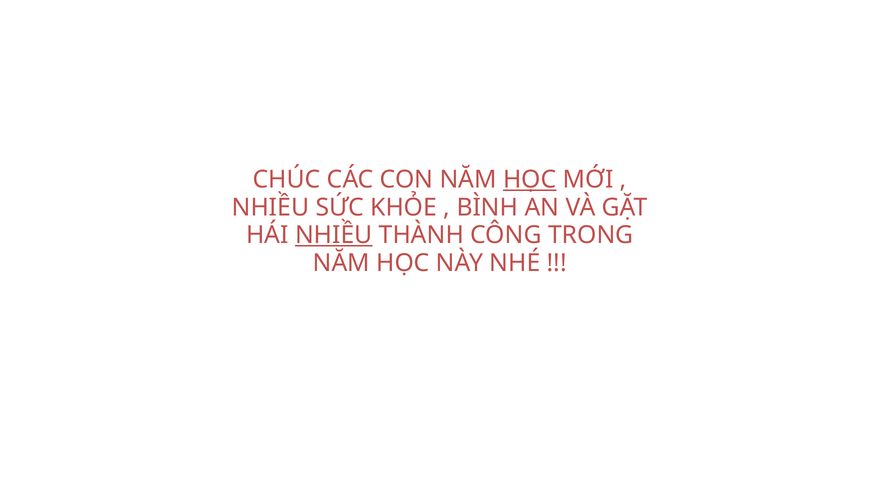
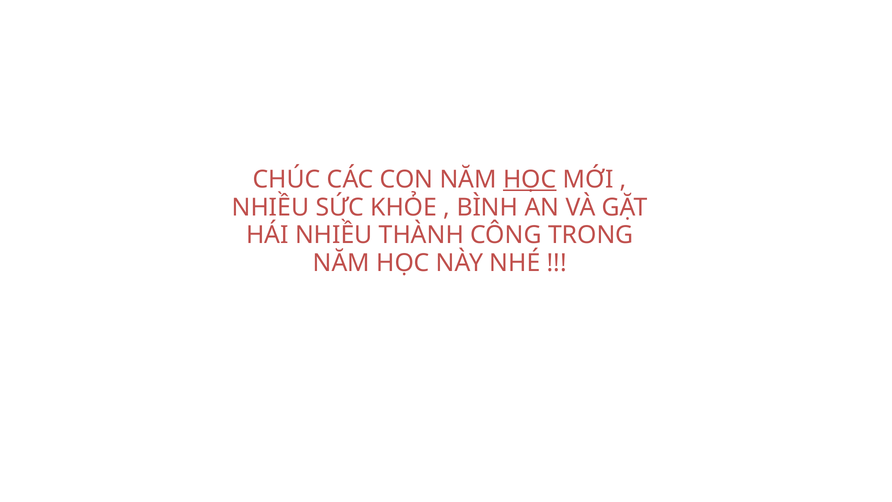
NHIỀU underline: present -> none (334, 235)
